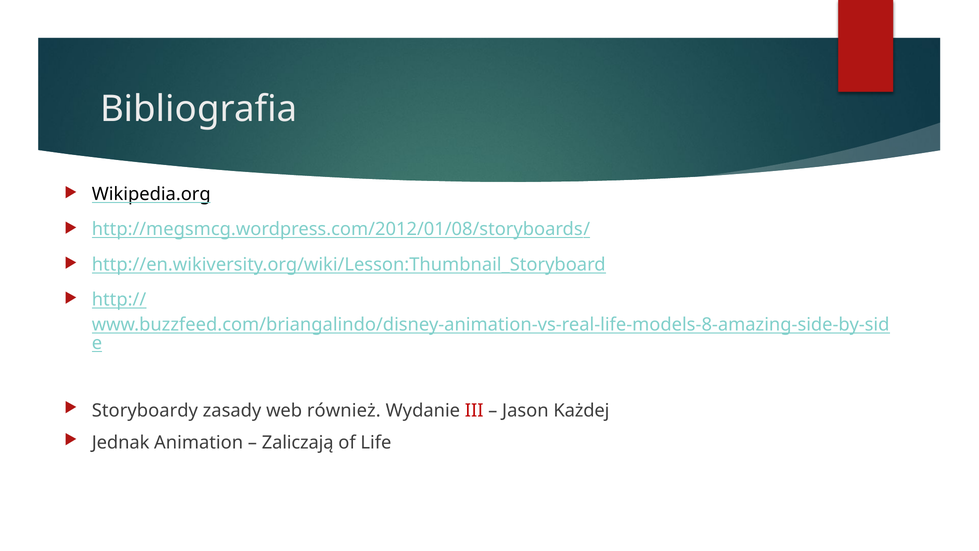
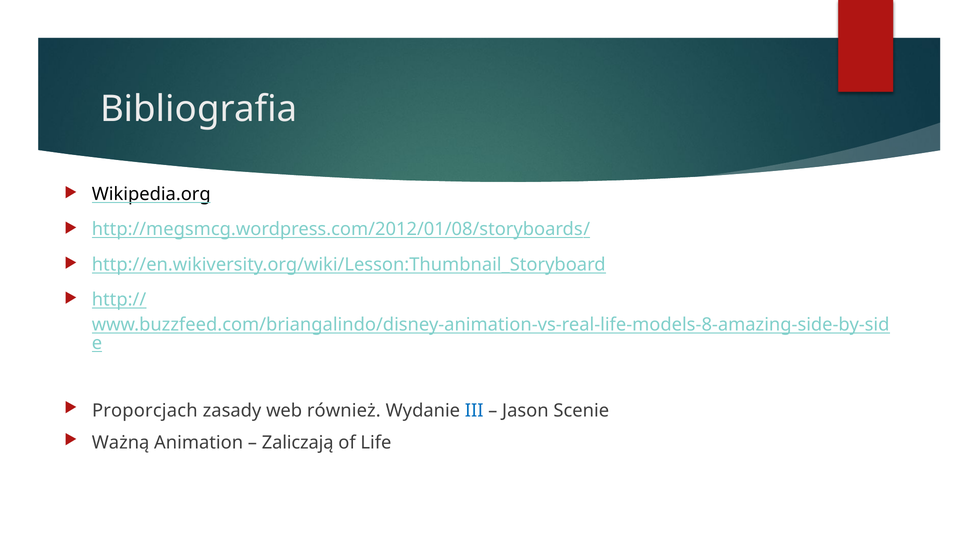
Storyboardy: Storyboardy -> Proporcjach (145, 410)
III colour: red -> blue (474, 410)
Każdej: Każdej -> Scenie (581, 410)
Jednak: Jednak -> Ważną (121, 443)
